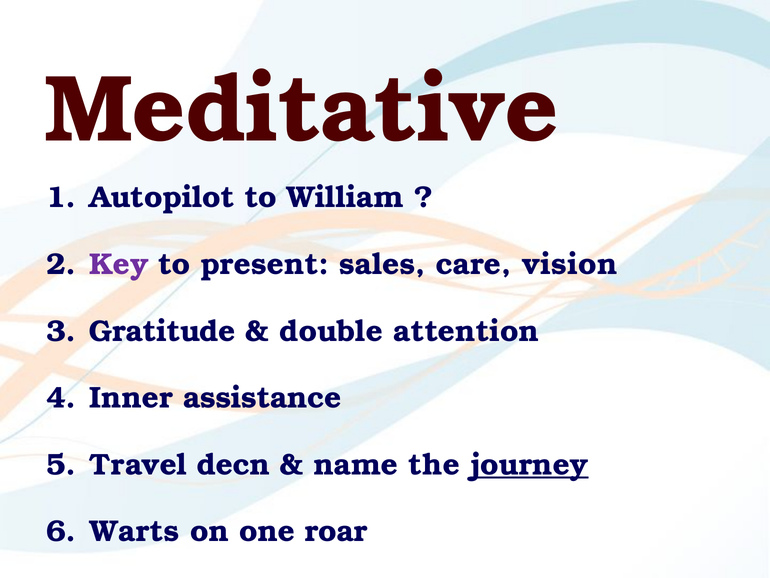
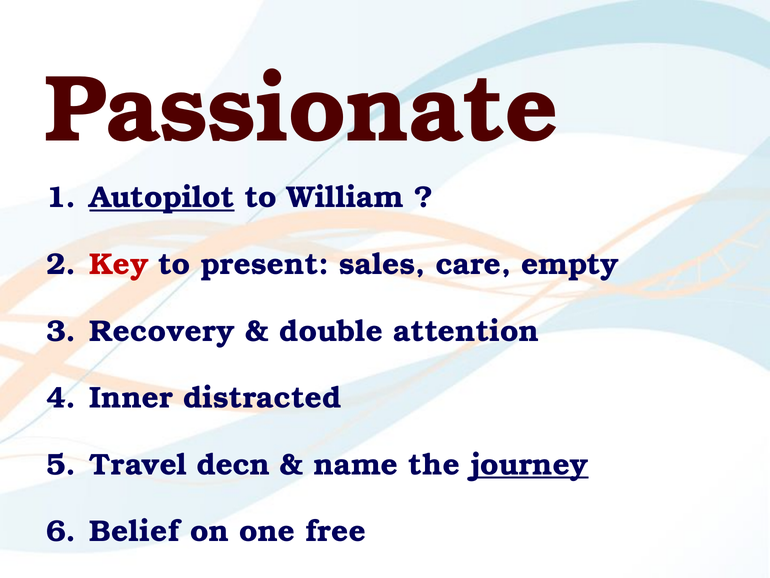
Meditative: Meditative -> Passionate (302, 109)
Autopilot underline: none -> present (162, 197)
Key colour: purple -> red (119, 264)
vision: vision -> empty (570, 264)
Gratitude: Gratitude -> Recovery (162, 331)
assistance: assistance -> distracted (262, 398)
Warts: Warts -> Belief (134, 531)
roar: roar -> free (336, 531)
